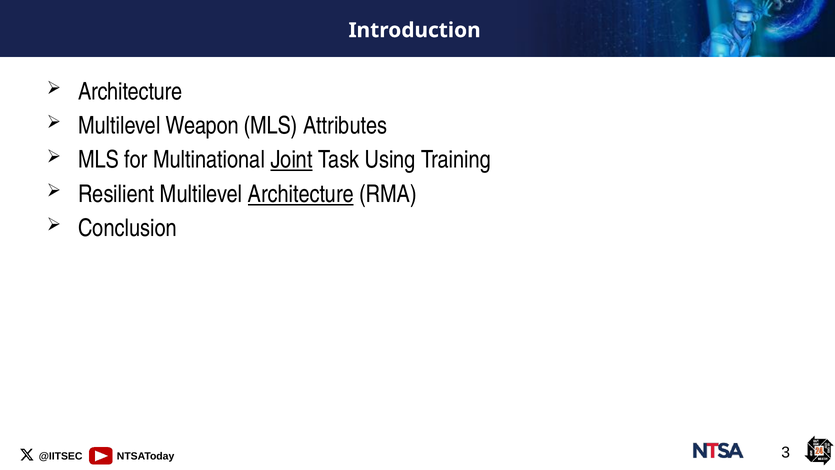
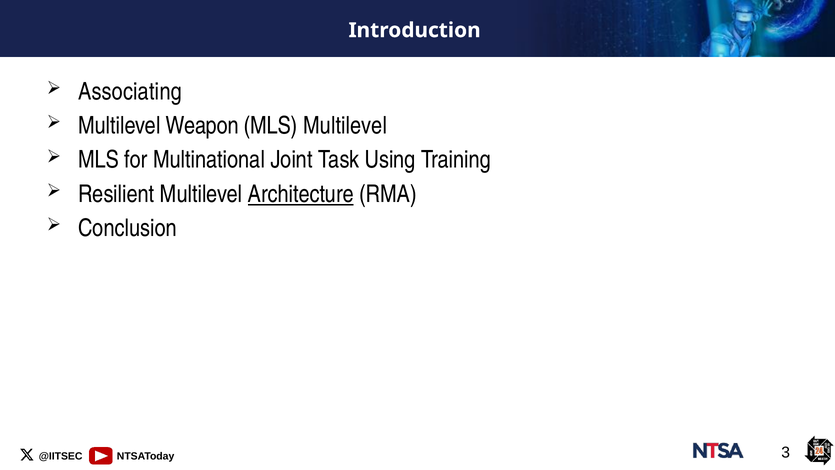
Architecture: Architecture -> Associating (130, 92)
MLS Attributes: Attributes -> Multilevel (345, 126)
Joint underline: present -> none (292, 160)
